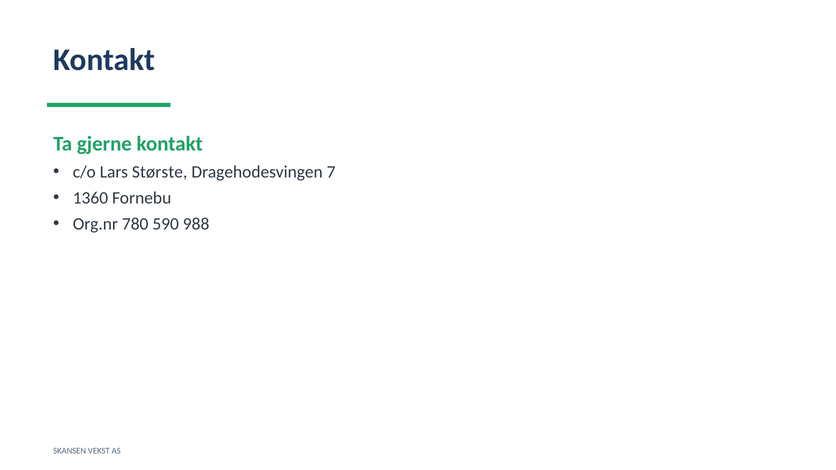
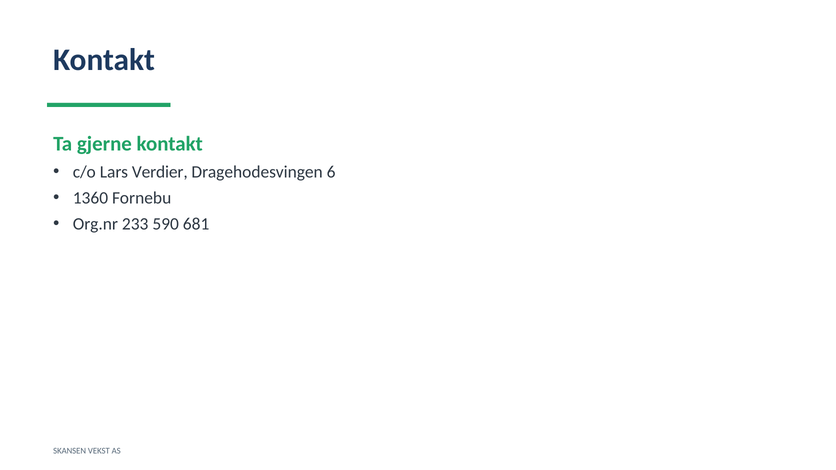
Største: Største -> Verdier (160, 172)
7: 7 -> 6 (331, 172)
780: 780 -> 233 (135, 224)
988: 988 -> 681 (196, 224)
